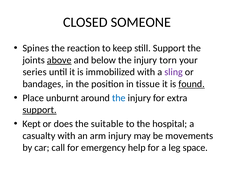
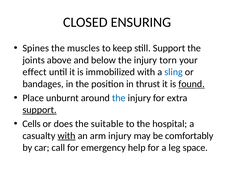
SOMEONE: SOMEONE -> ENSURING (141, 22)
reaction: reaction -> muscles (83, 48)
above underline: present -> none (59, 60)
series: series -> effect (35, 72)
sling colour: purple -> blue (174, 72)
tissue: tissue -> thrust (148, 84)
Kept: Kept -> Cells (32, 124)
with underline: none -> present (67, 136)
movements: movements -> comfortably (189, 136)
